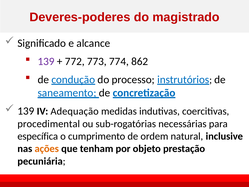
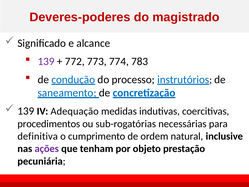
862: 862 -> 783 (140, 61)
procedimental: procedimental -> procedimentos (49, 124)
específica: específica -> definitiva (38, 136)
ações colour: orange -> purple (47, 149)
